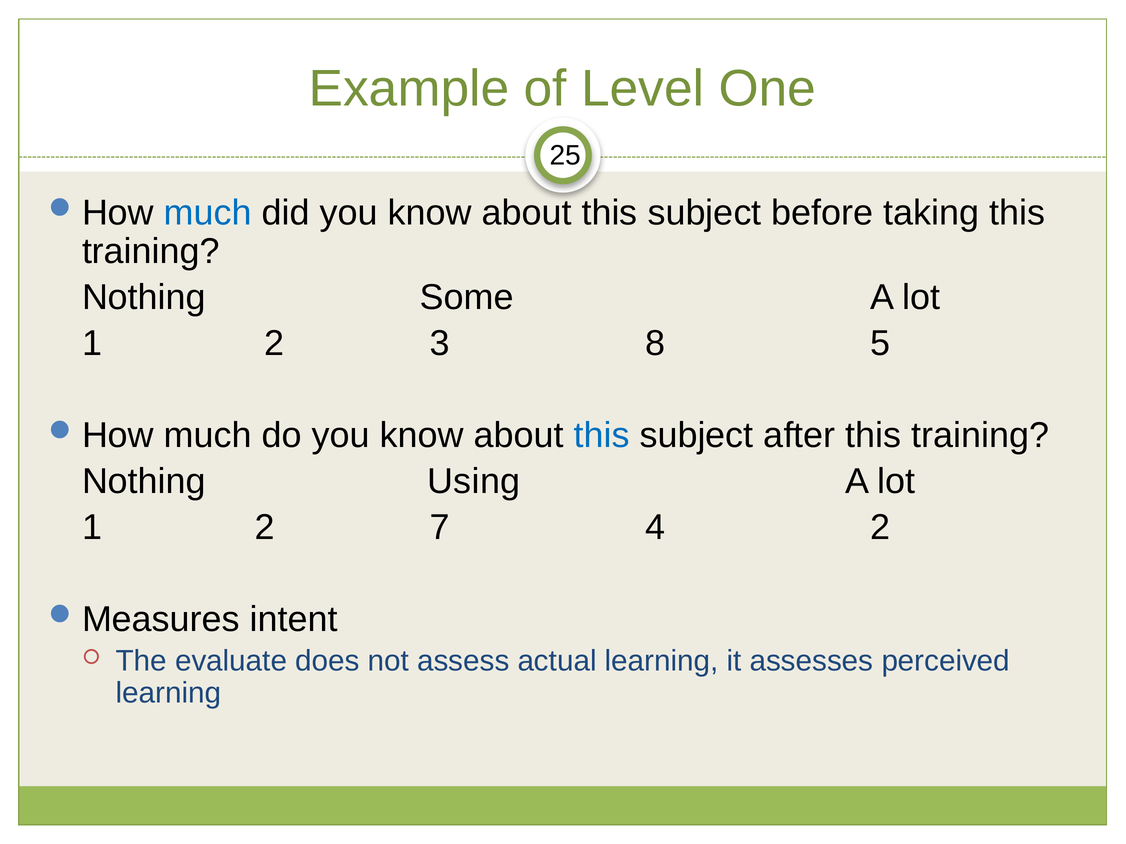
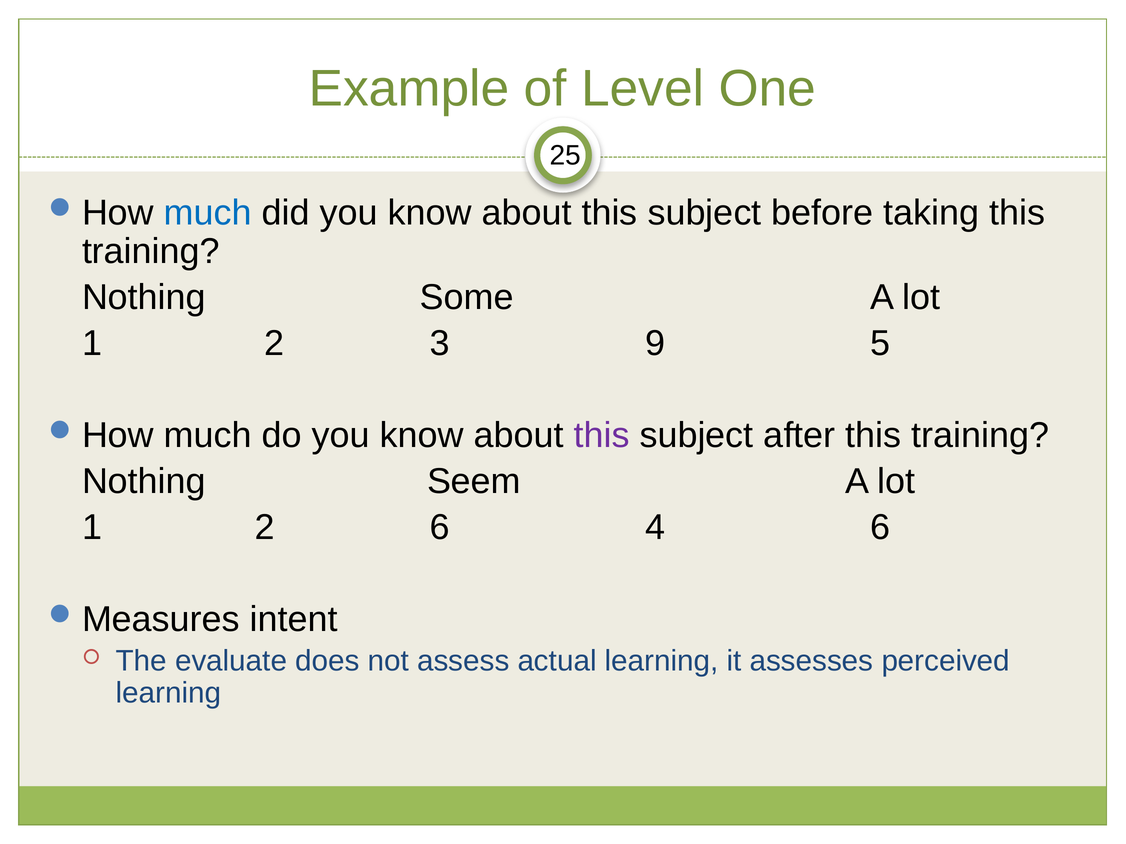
8: 8 -> 9 (655, 344)
this colour: blue -> purple (602, 436)
Using: Using -> Seem (474, 482)
2 7: 7 -> 6 (440, 528)
4 2: 2 -> 6 (880, 528)
